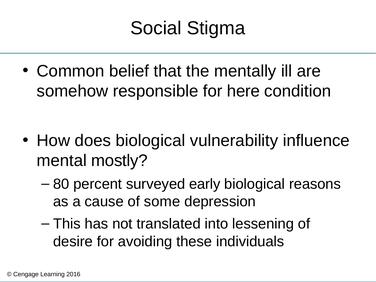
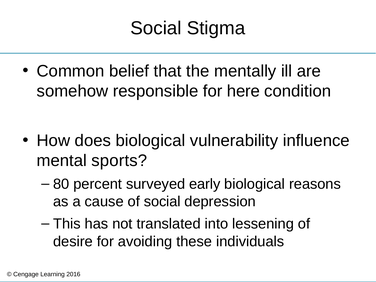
mostly: mostly -> sports (119, 161)
of some: some -> social (162, 202)
